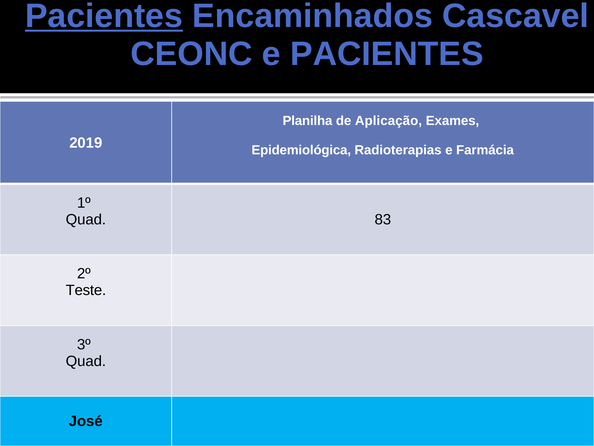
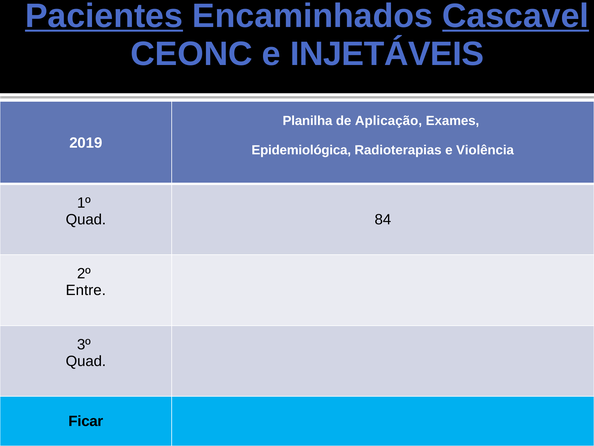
Cascavel underline: none -> present (516, 16)
e PACIENTES: PACIENTES -> INJETÁVEIS (387, 54)
Farmácia: Farmácia -> Violência (485, 150)
83: 83 -> 84 (383, 219)
Teste: Teste -> Entre (86, 290)
José: José -> Ficar (86, 421)
